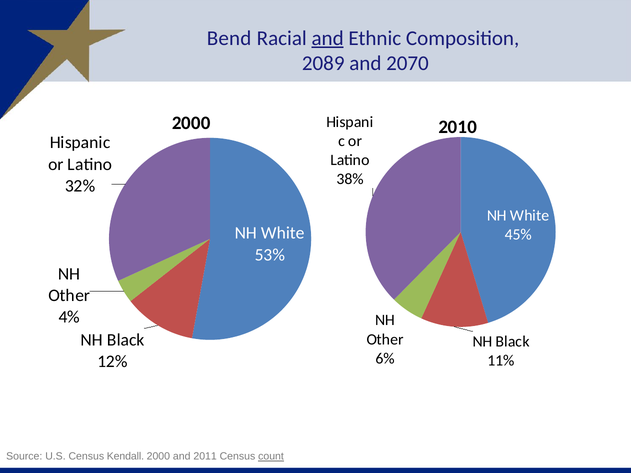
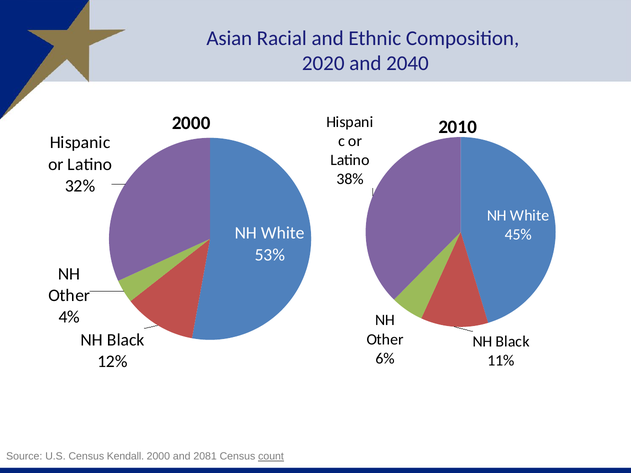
Bend: Bend -> Asian (229, 38)
and underline: present -> none (328, 38)
2089: 2089 -> 2020 (323, 63)
2070: 2070 -> 2040 (407, 63)
2011: 2011 -> 2081 (205, 457)
